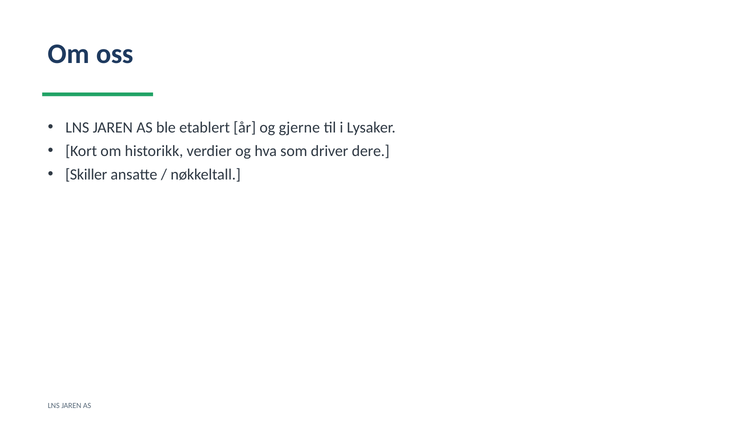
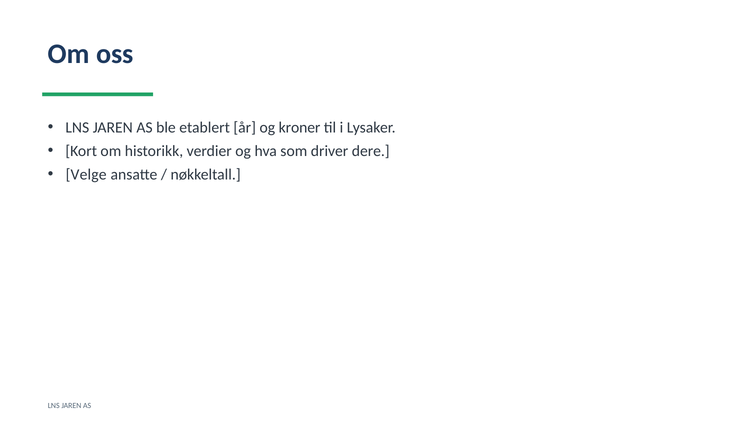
gjerne: gjerne -> kroner (300, 127)
Skiller: Skiller -> Velge (86, 174)
